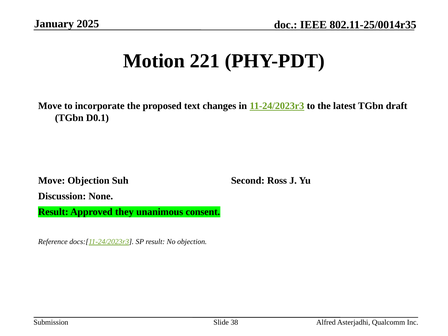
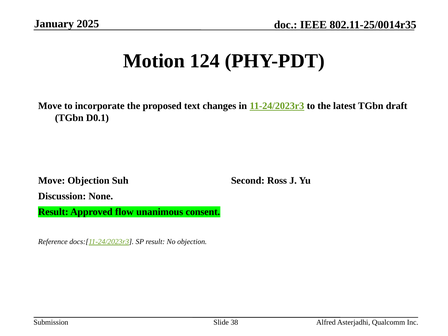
221: 221 -> 124 (205, 61)
they: they -> flow (124, 212)
